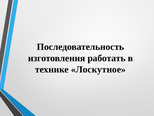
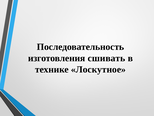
работать: работать -> сшивать (106, 58)
